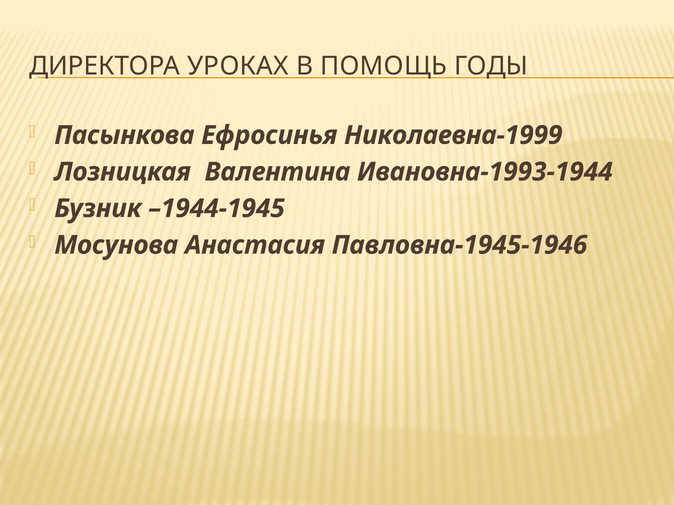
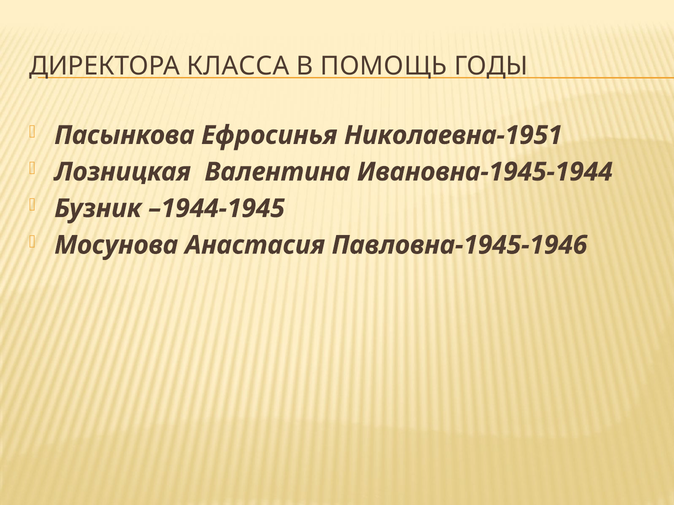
УРОКАХ: УРОКАХ -> КЛАССА (238, 66)
Николаевна-1999: Николаевна-1999 -> Николаевна-1951 (453, 135)
Ивановна-1993-1944: Ивановна-1993-1944 -> Ивановна-1945-1944 (485, 172)
